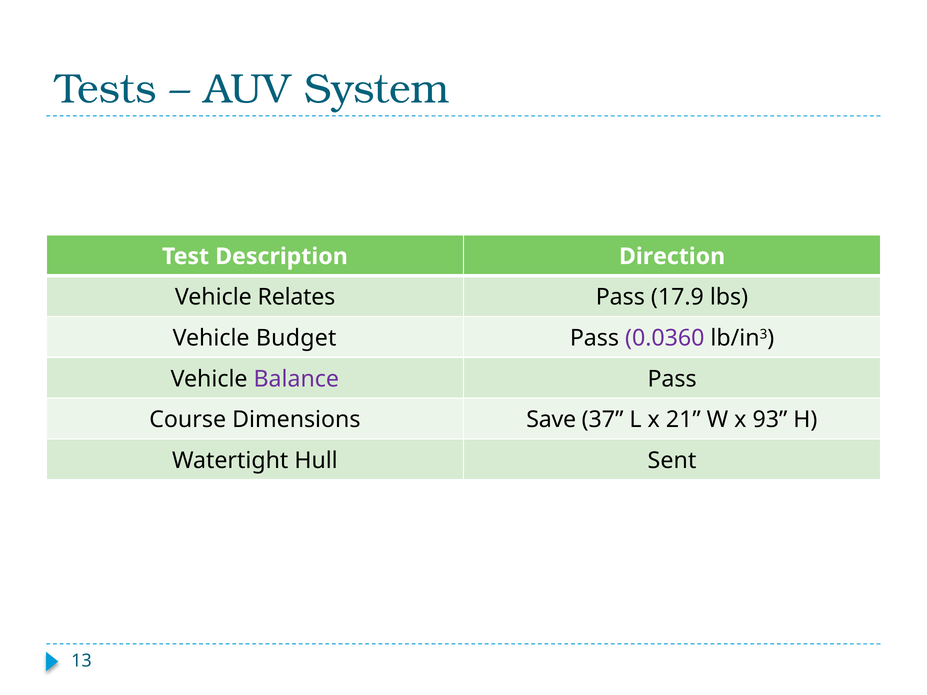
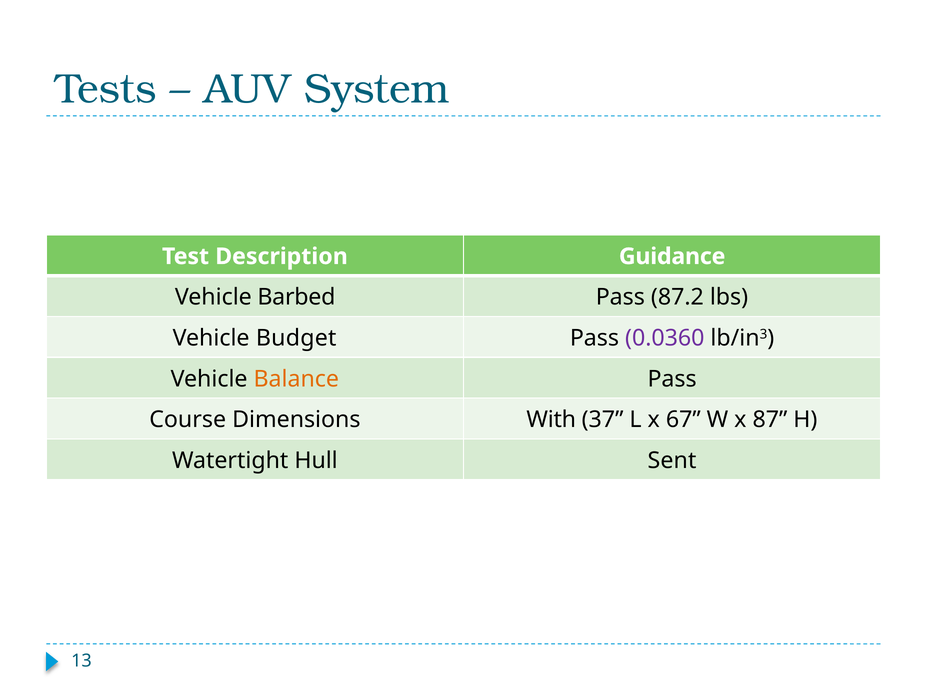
Direction: Direction -> Guidance (672, 257)
Relates: Relates -> Barbed (296, 297)
17.9: 17.9 -> 87.2 (677, 297)
Balance colour: purple -> orange (296, 379)
Save: Save -> With (551, 420)
21: 21 -> 67 (683, 420)
93: 93 -> 87 (770, 420)
